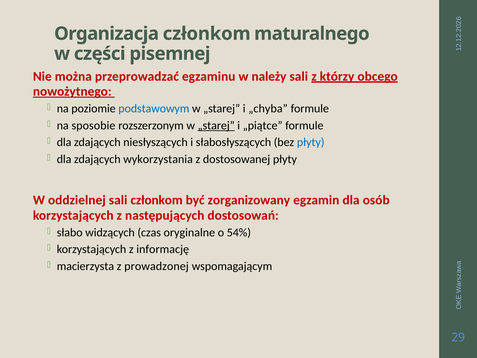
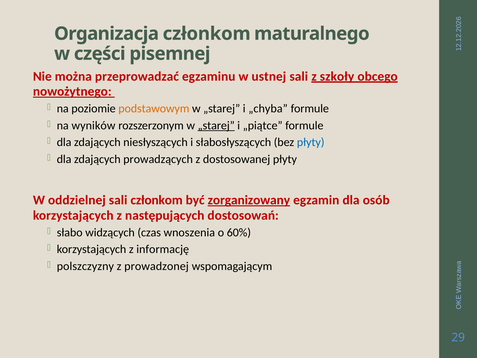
należy: należy -> ustnej (269, 76)
którzy: którzy -> szkoły (337, 76)
podstawowym colour: blue -> orange (154, 109)
sposobie: sposobie -> wyników (93, 125)
wykorzystania: wykorzystania -> prowadzących (158, 159)
zorganizowany underline: none -> present (249, 200)
oryginalne: oryginalne -> wnoszenia (189, 232)
54%: 54% -> 60% (239, 232)
macierzysta: macierzysta -> polszczyzny (85, 266)
